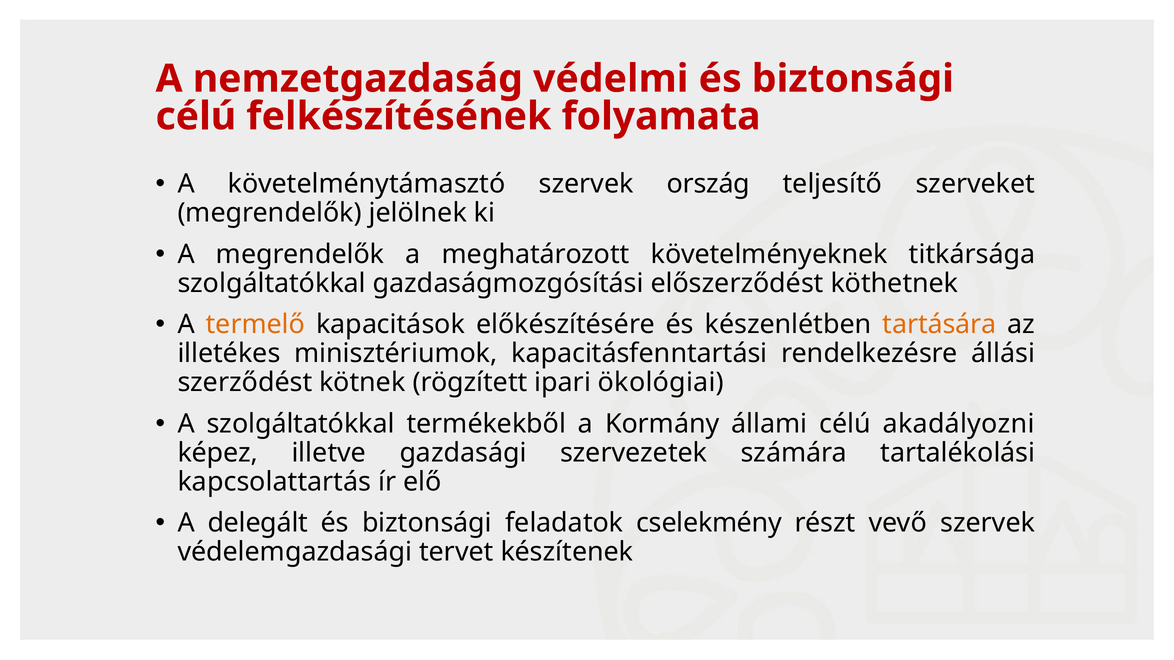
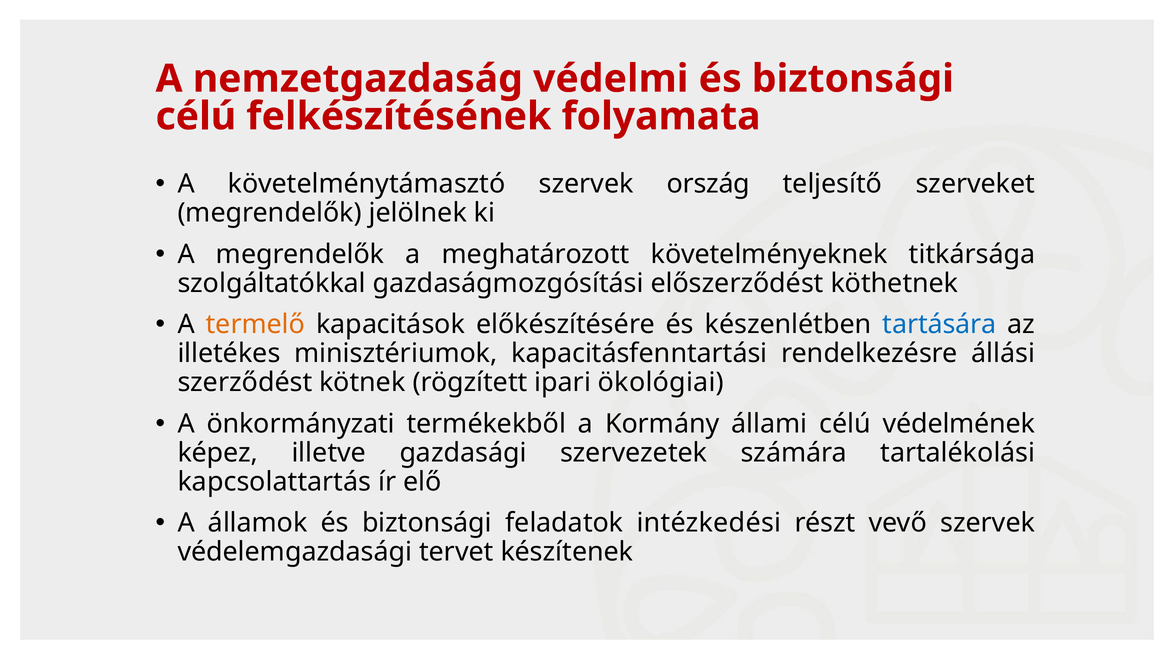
tartására colour: orange -> blue (940, 325)
A szolgáltatókkal: szolgáltatókkal -> önkormányzati (301, 424)
akadályozni: akadályozni -> védelmének (959, 424)
delegált: delegált -> államok (258, 523)
cselekmény: cselekmény -> intézkedési (709, 523)
